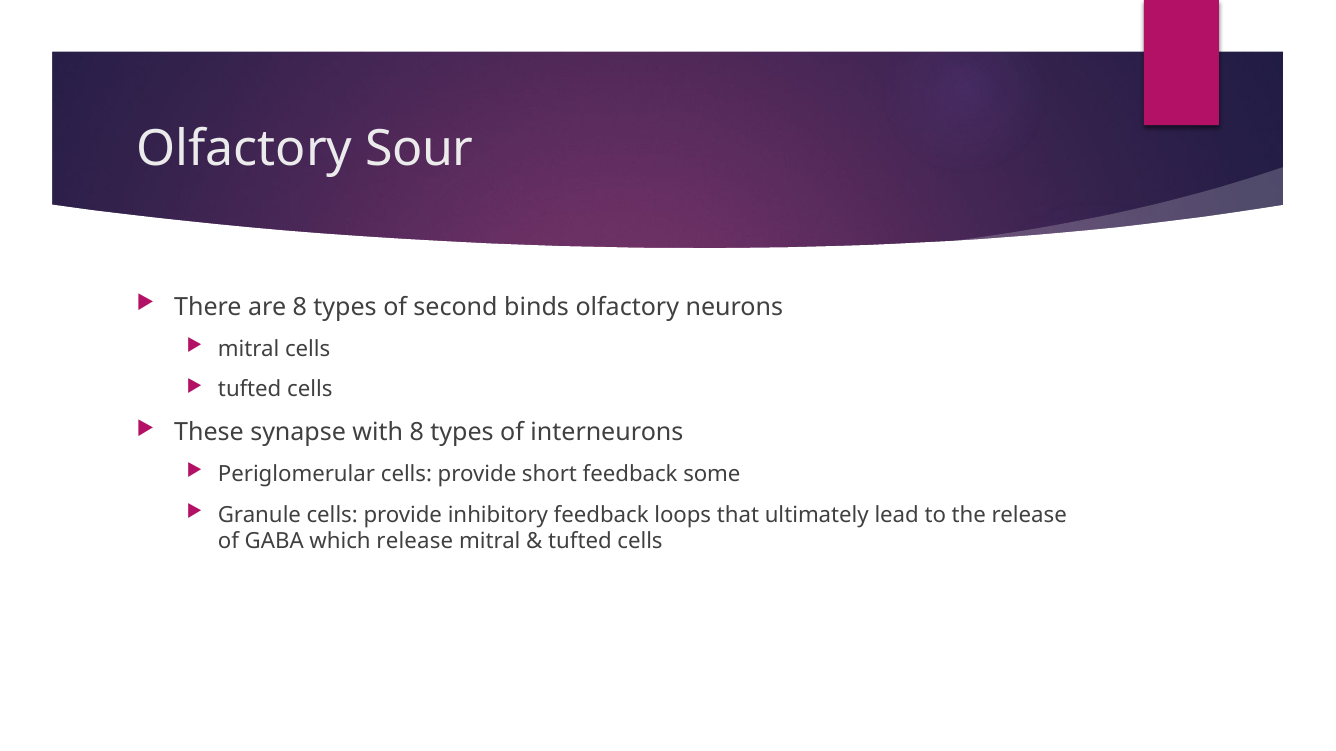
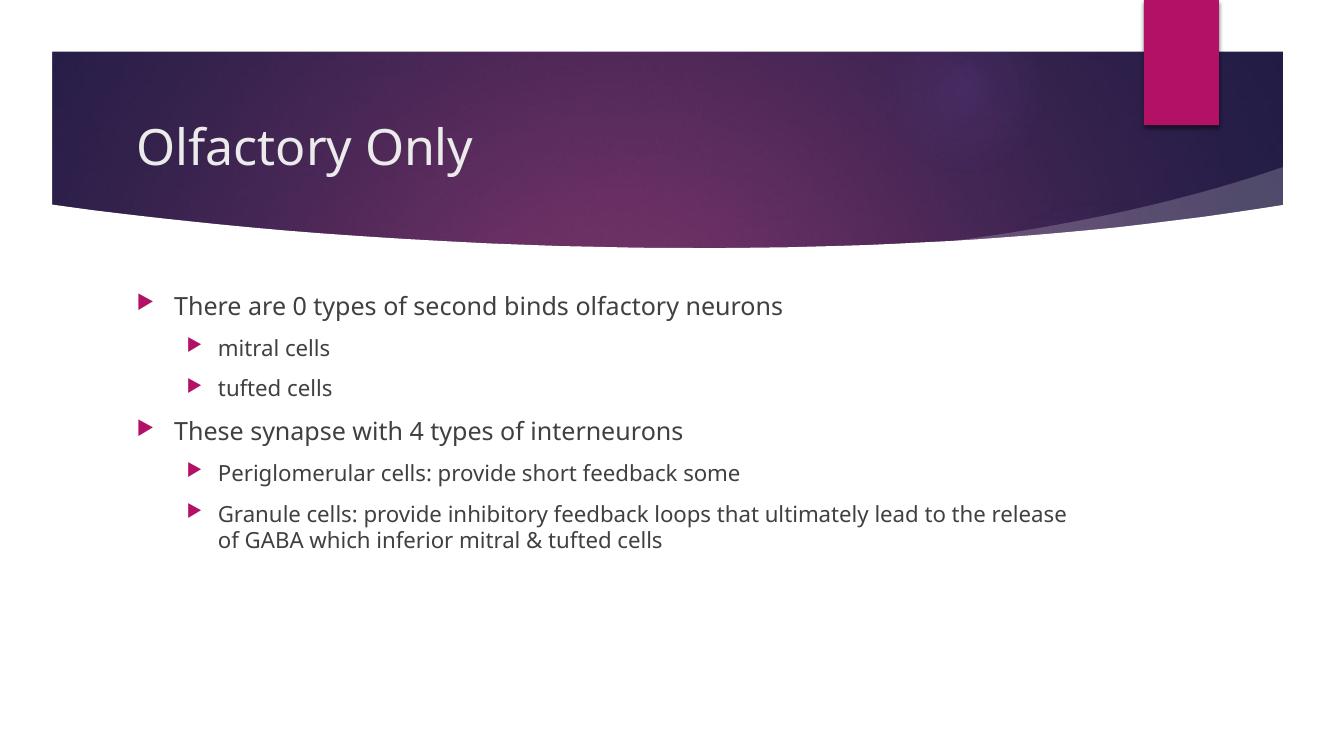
Sour: Sour -> Only (419, 149)
are 8: 8 -> 0 (300, 307)
with 8: 8 -> 4 (417, 432)
which release: release -> inferior (415, 542)
